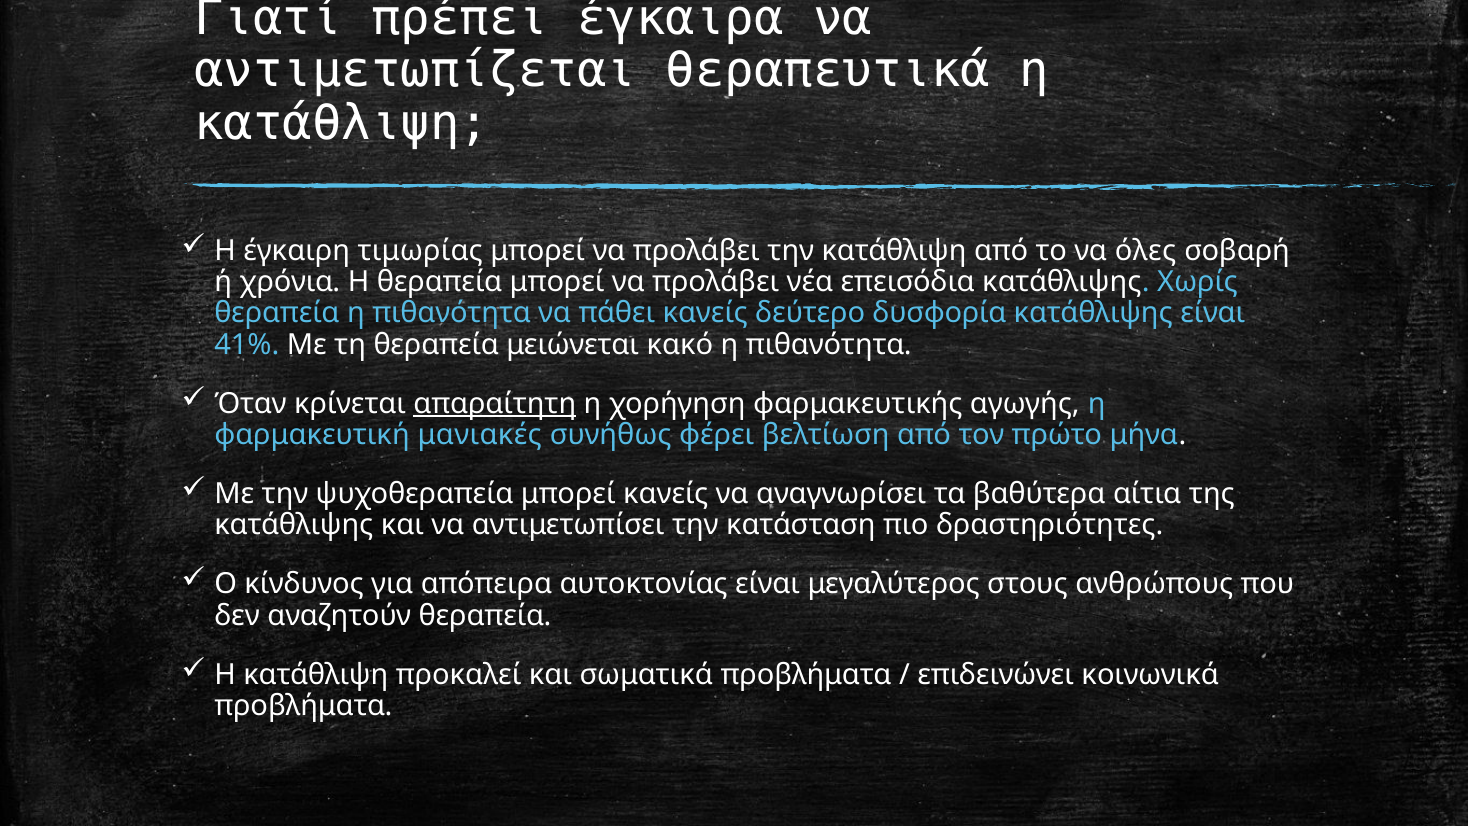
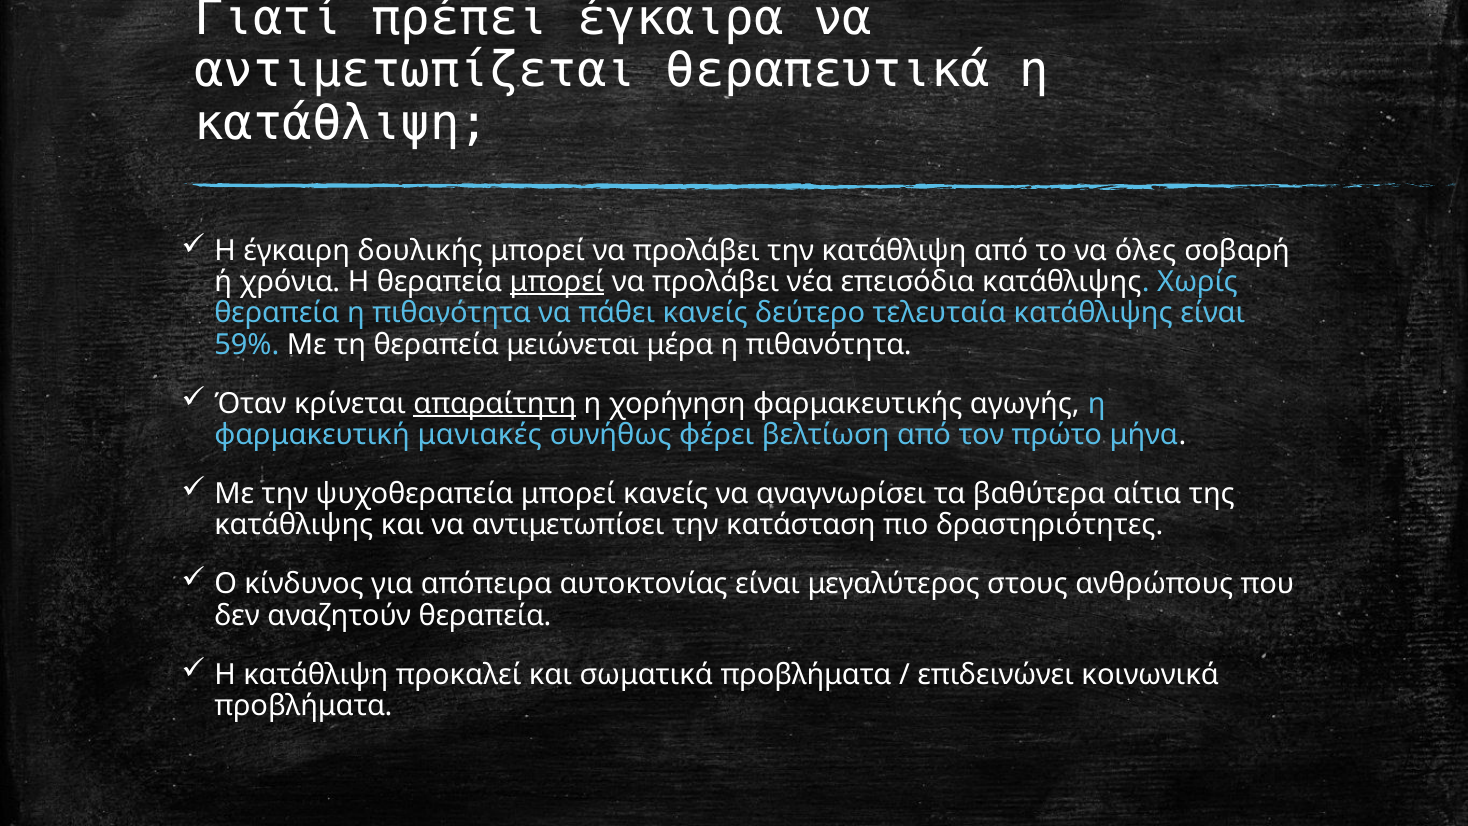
τιμωρίας: τιμωρίας -> δουλικής (420, 250)
μπορεί underline: none -> present (557, 282)
δυσφορία: δυσφορία -> τελευταία (939, 313)
41%: 41% -> 59% (247, 345)
κακό: κακό -> μέρα (680, 345)
